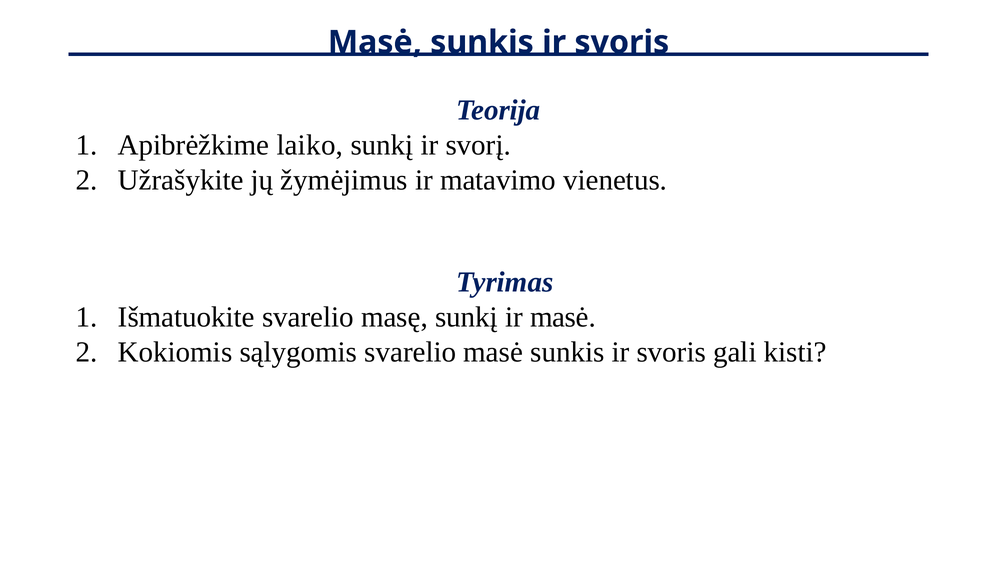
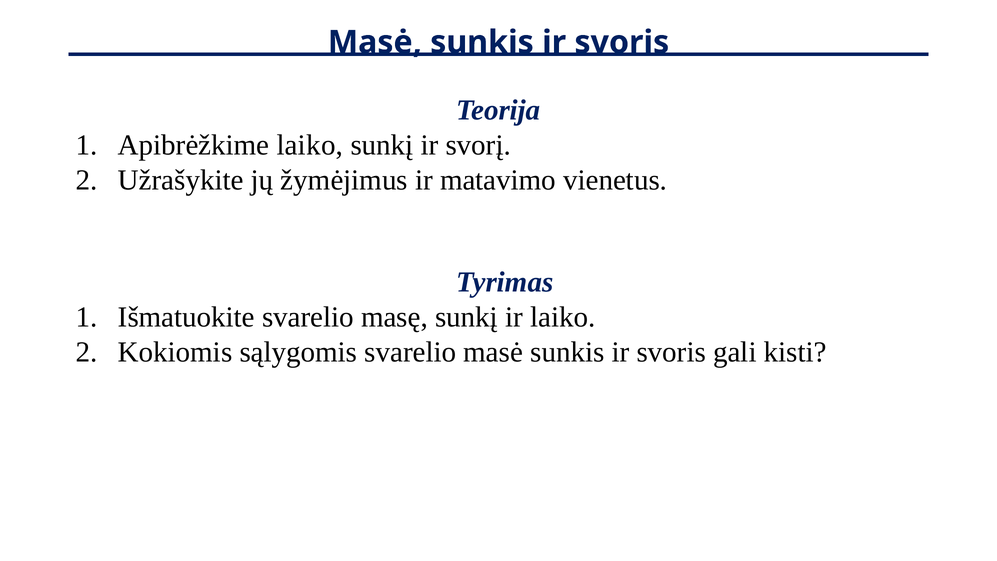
ir masė: masė -> laiko (563, 317)
